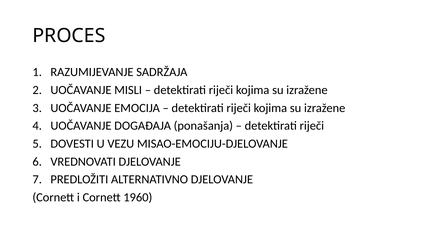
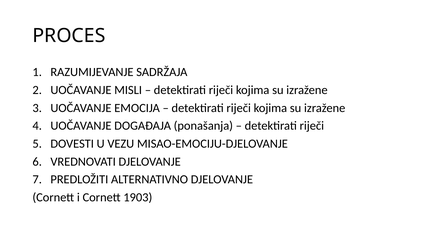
1960: 1960 -> 1903 (138, 197)
